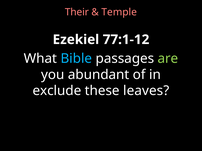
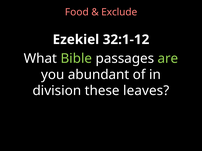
Their: Their -> Food (77, 12)
Temple: Temple -> Exclude (119, 12)
77:1-12: 77:1-12 -> 32:1-12 (126, 40)
Bible colour: light blue -> light green (76, 59)
exclude: exclude -> division (57, 91)
